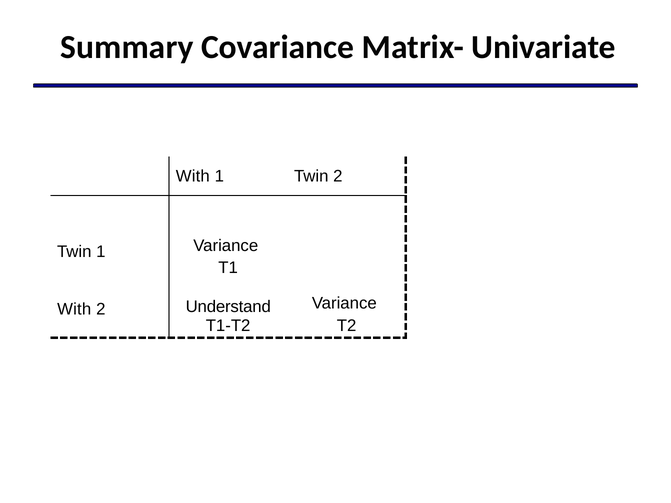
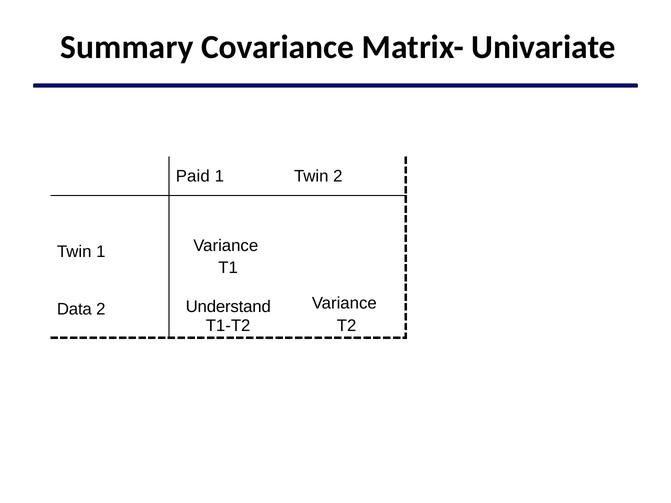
With: With -> Paid (193, 176)
With: With -> Data (74, 309)
